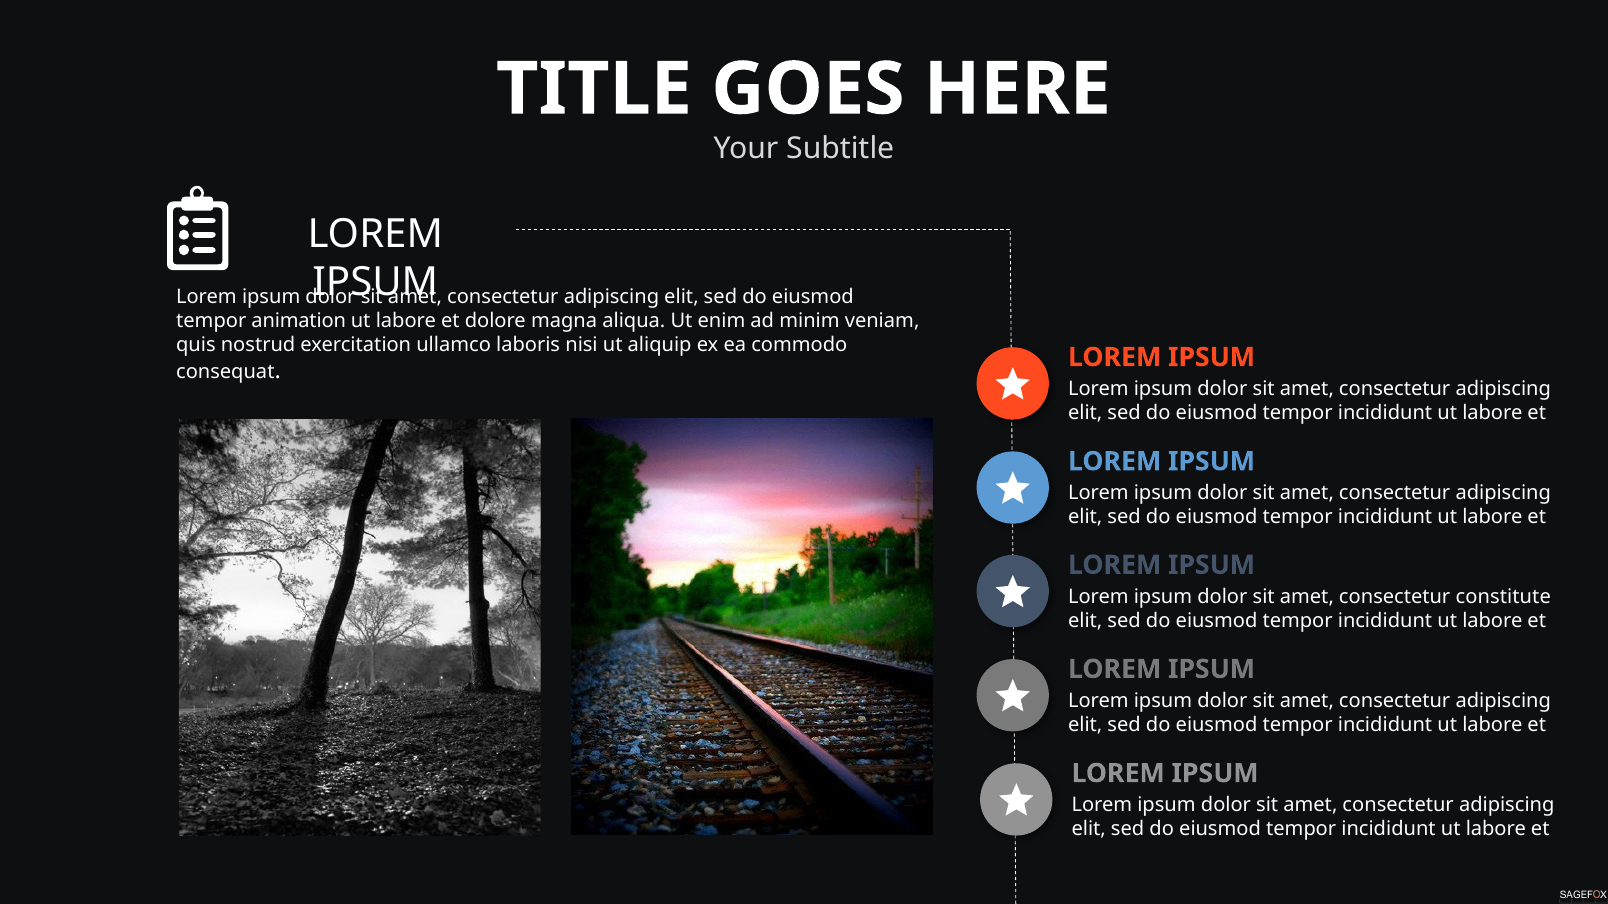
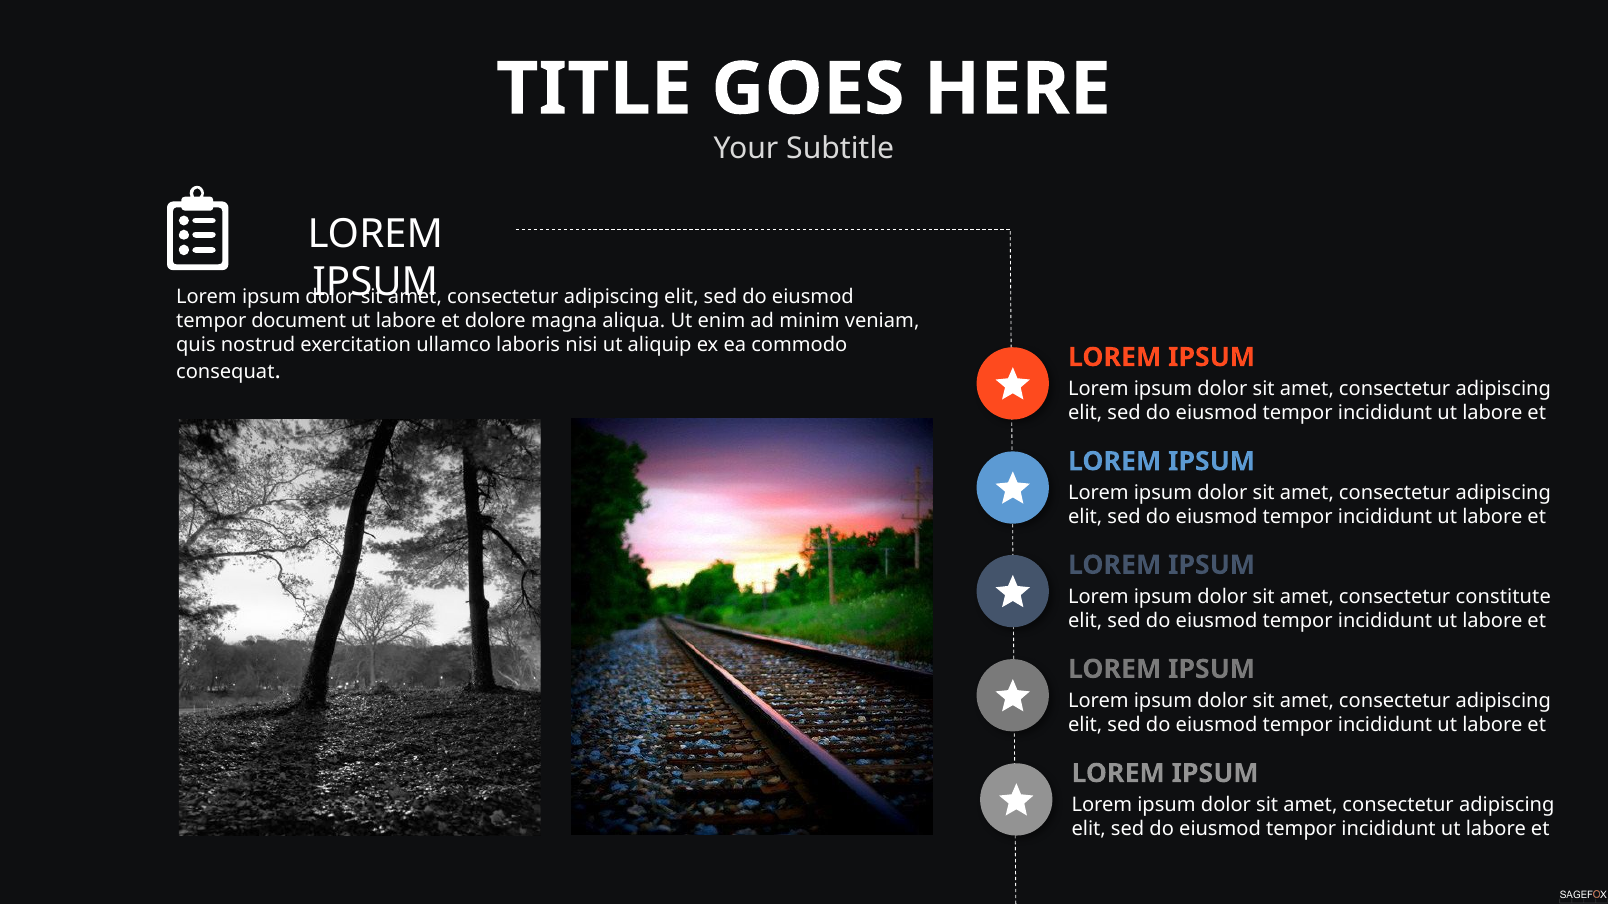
animation: animation -> document (299, 321)
